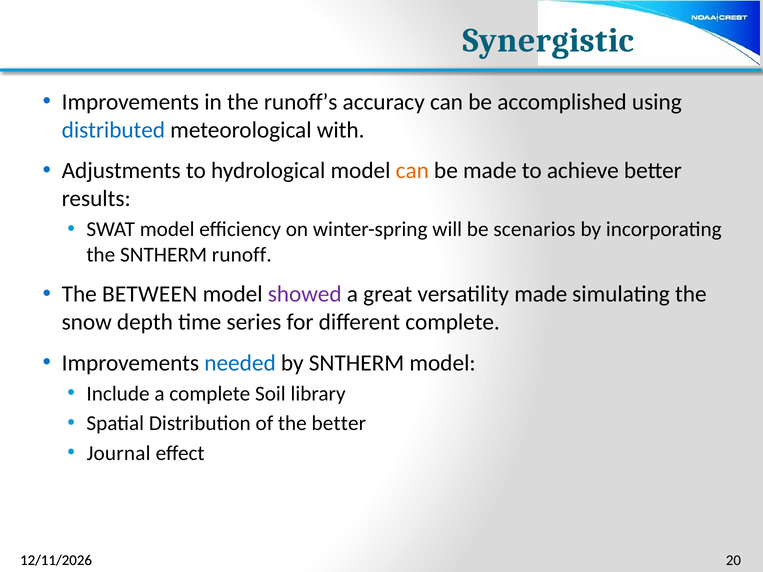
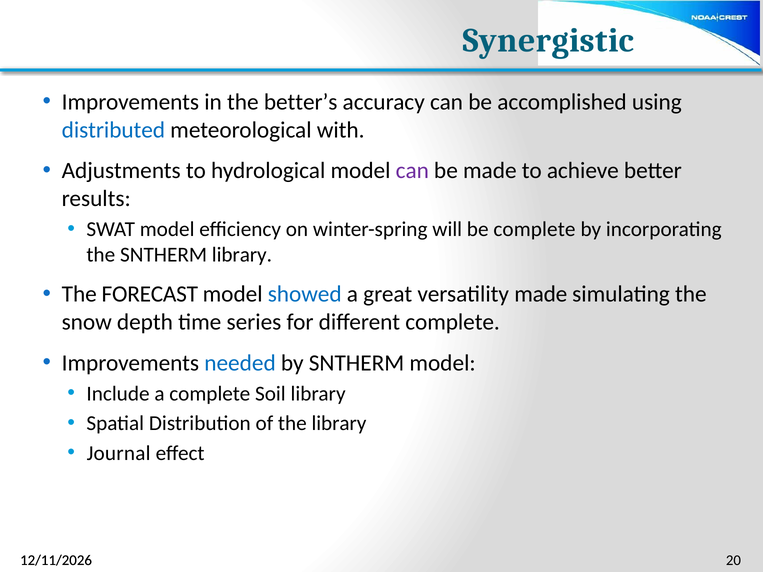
runoff’s: runoff’s -> better’s (301, 102)
can colour: orange -> purple (412, 171)
be scenarios: scenarios -> complete (534, 229)
SNTHERM runoff: runoff -> library (242, 255)
BETWEEN: BETWEEN -> FORECAST (150, 294)
showed colour: purple -> blue (305, 294)
the better: better -> library (339, 424)
